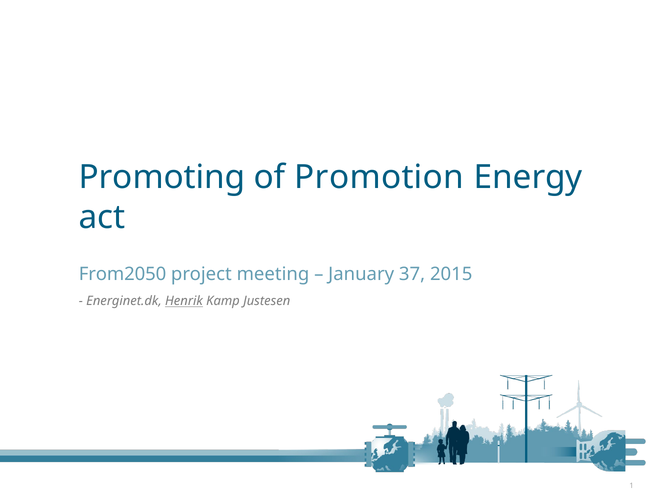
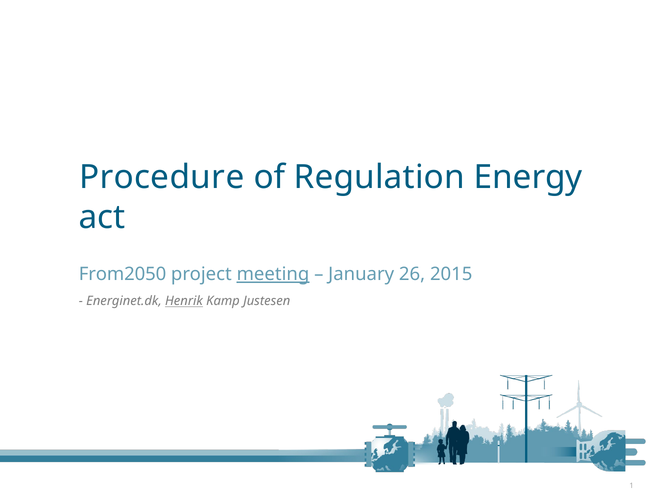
Promoting: Promoting -> Procedure (162, 178)
Promotion: Promotion -> Regulation (379, 178)
meeting underline: none -> present (273, 274)
37: 37 -> 26 (412, 274)
